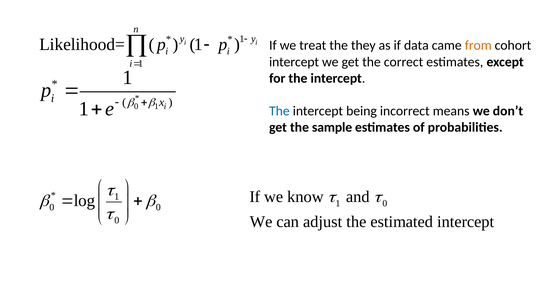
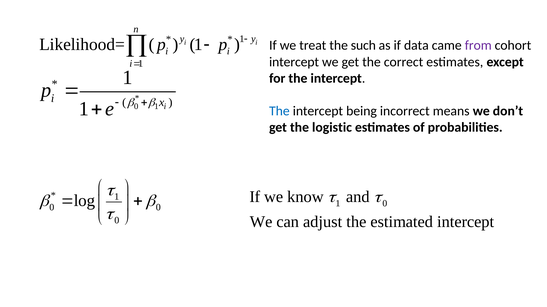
they: they -> such (363, 46)
from colour: orange -> purple (478, 46)
sample: sample -> logistic (332, 128)
